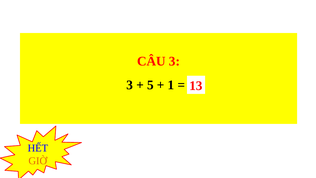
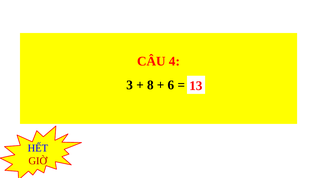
CÂU 3: 3 -> 4 (174, 61)
5: 5 -> 8 (150, 85)
1: 1 -> 6 (171, 85)
GIỜ colour: orange -> red (38, 161)
